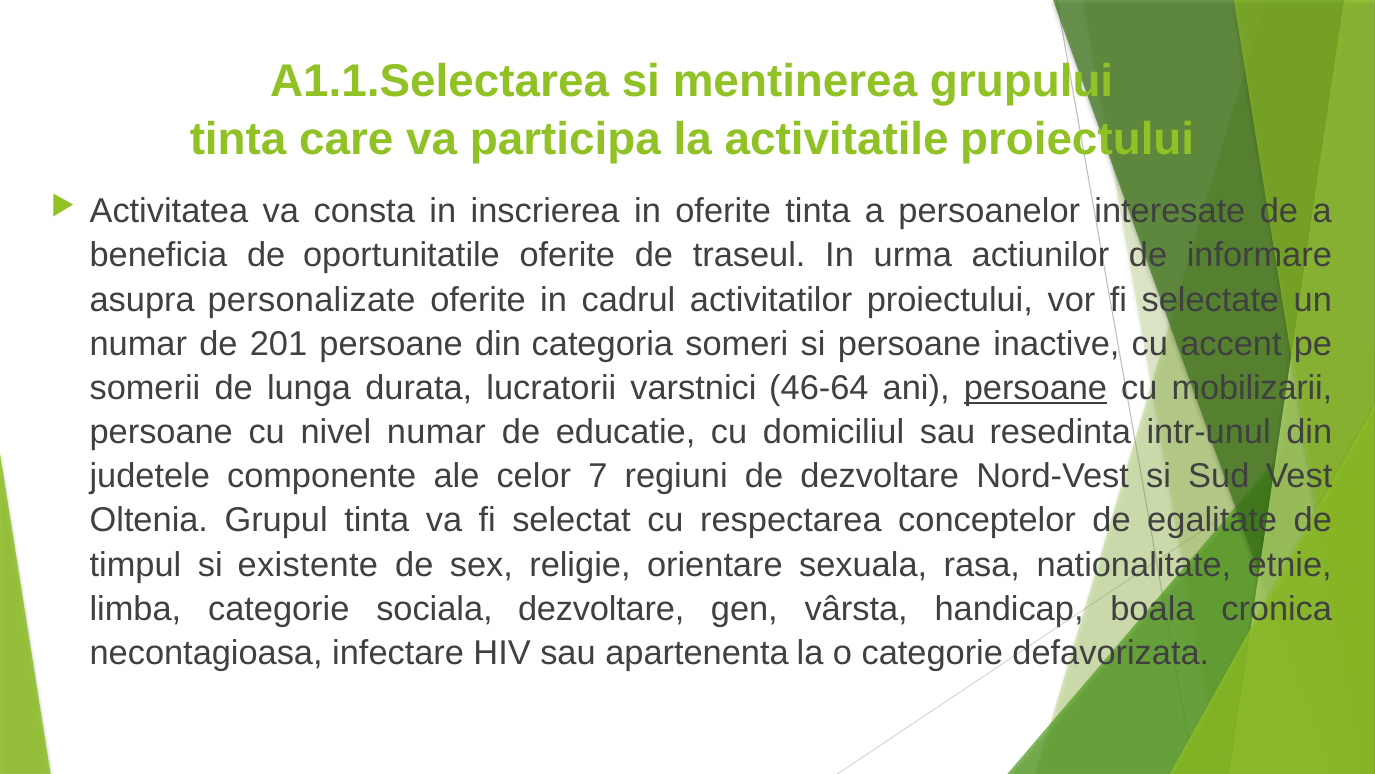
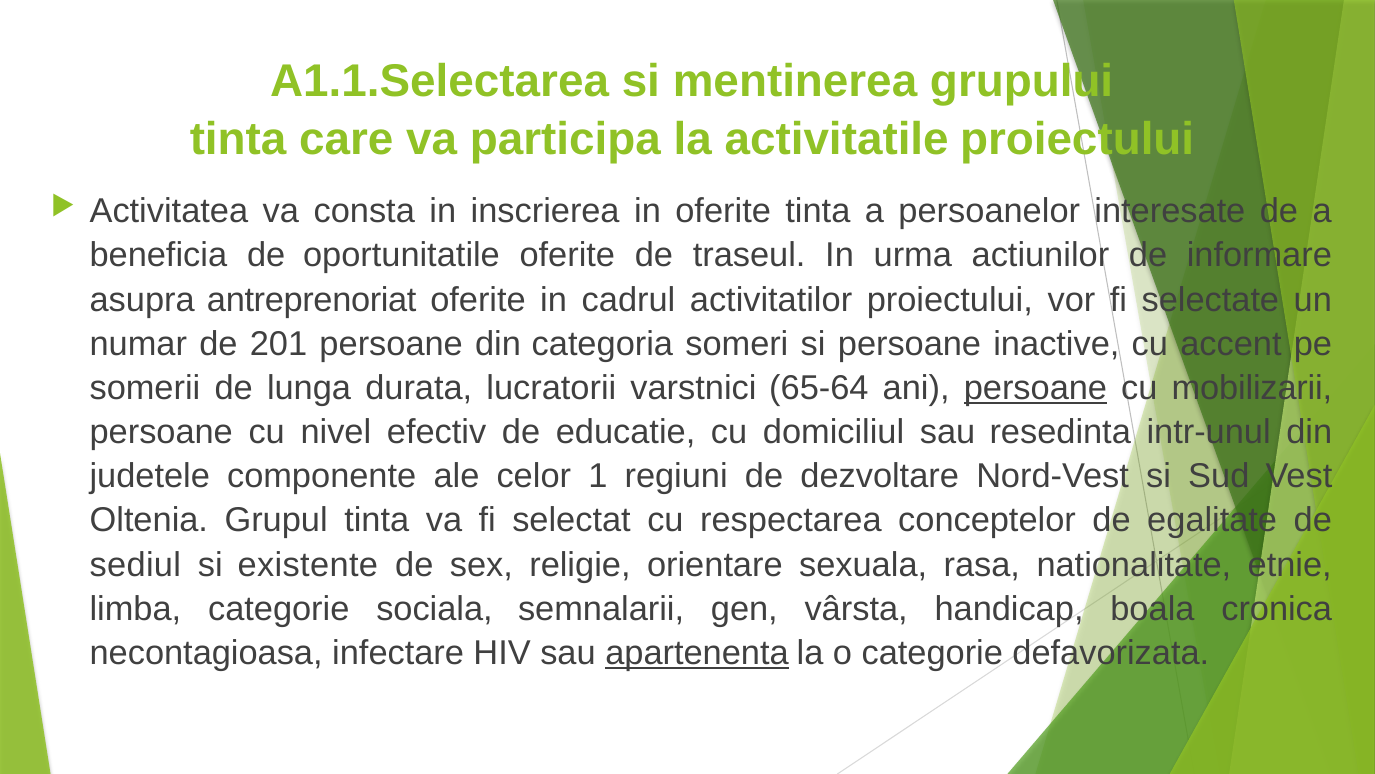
personalizate: personalizate -> antreprenoriat (312, 300)
46-64: 46-64 -> 65-64 (819, 388)
nivel numar: numar -> efectiv (437, 432)
7: 7 -> 1 (598, 476)
timpul: timpul -> sediul (135, 564)
sociala dezvoltare: dezvoltare -> semnalarii (601, 608)
apartenenta underline: none -> present (697, 653)
